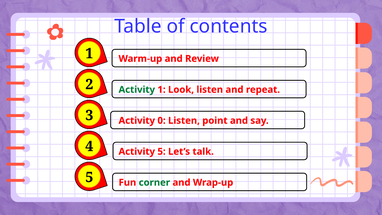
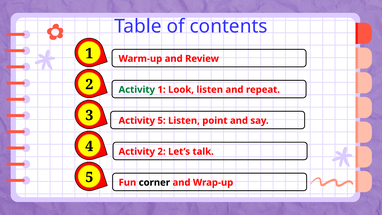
Activity 0: 0 -> 5 (162, 121)
Activity 5: 5 -> 2 (162, 151)
corner colour: green -> black (154, 182)
